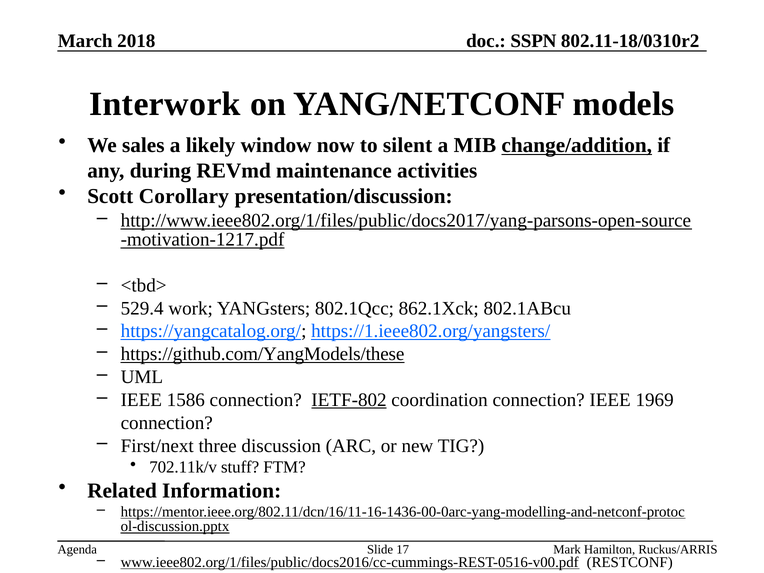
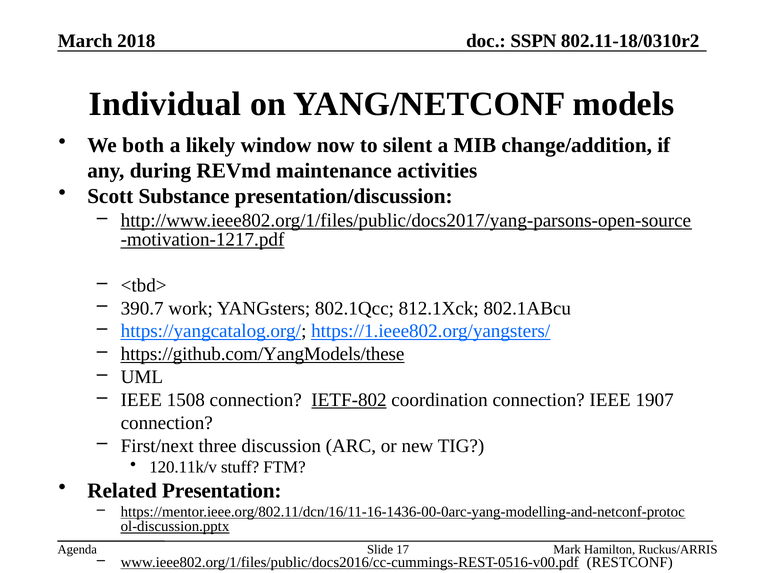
Interwork: Interwork -> Individual (165, 104)
sales: sales -> both (143, 145)
change/addition underline: present -> none (577, 145)
Corollary: Corollary -> Substance (184, 196)
529.4: 529.4 -> 390.7 (142, 308)
862.1Xck: 862.1Xck -> 812.1Xck (439, 308)
1586: 1586 -> 1508 (186, 400)
1969: 1969 -> 1907 (655, 400)
702.11k/v: 702.11k/v -> 120.11k/v (183, 467)
Information: Information -> Presentation (222, 490)
